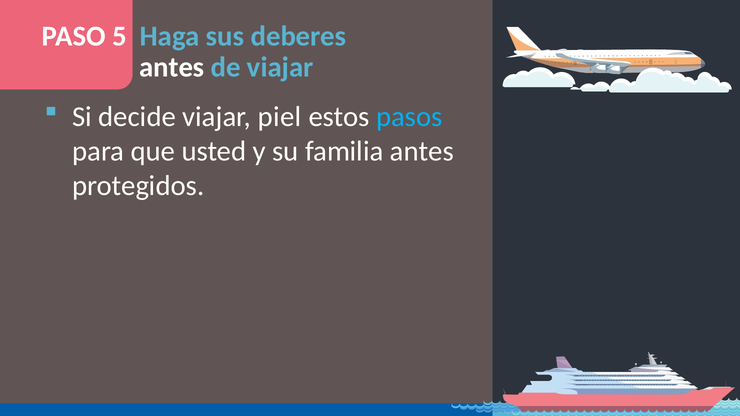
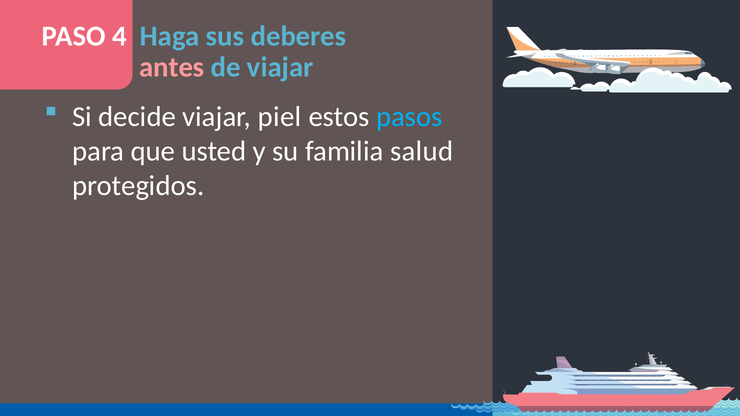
5: 5 -> 4 (119, 36)
antes colour: white -> pink (172, 67)
familia antes: antes -> salud (422, 151)
